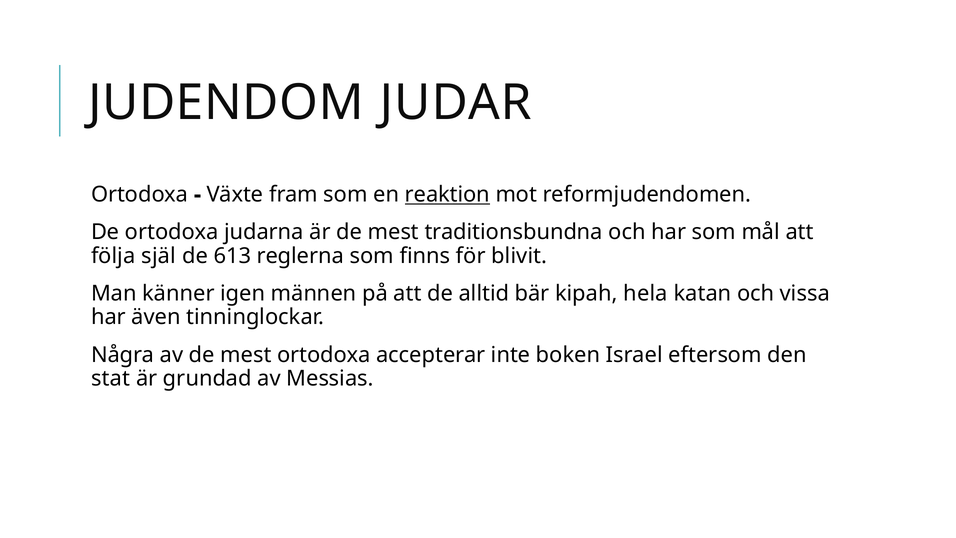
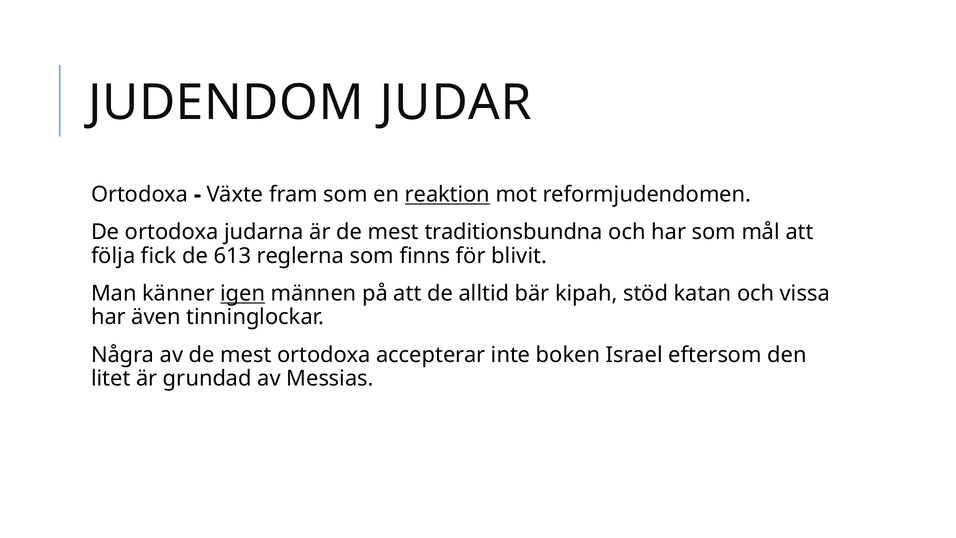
själ: själ -> fick (159, 256)
igen underline: none -> present (243, 293)
hela: hela -> stöd (646, 293)
stat: stat -> litet (111, 378)
